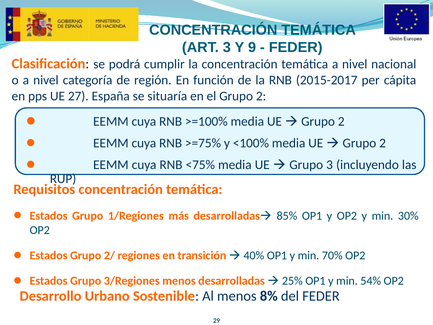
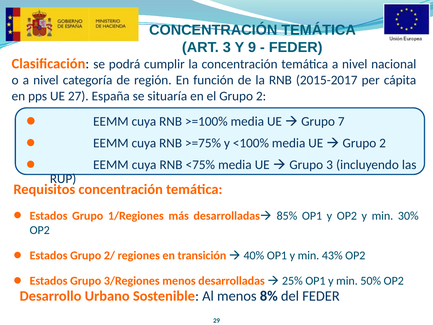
2: 2 -> 7 (341, 121)
70%: 70% -> 43% (332, 255)
54%: 54% -> 50% (371, 281)
